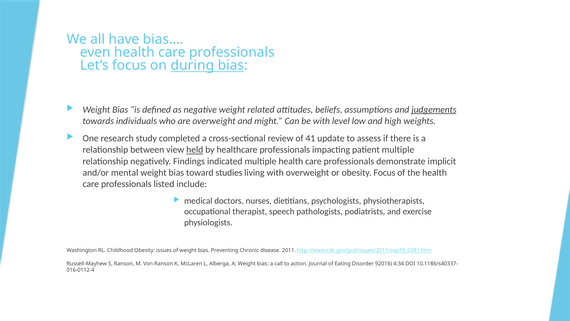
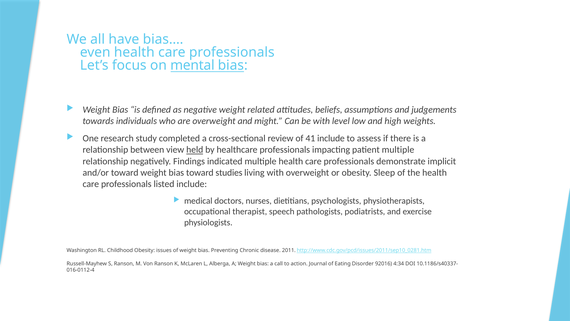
during: during -> mental (192, 65)
judgements underline: present -> none (434, 110)
41 update: update -> include (331, 138)
and/or mental: mental -> toward (125, 172)
obesity Focus: Focus -> Sleep (384, 172)
